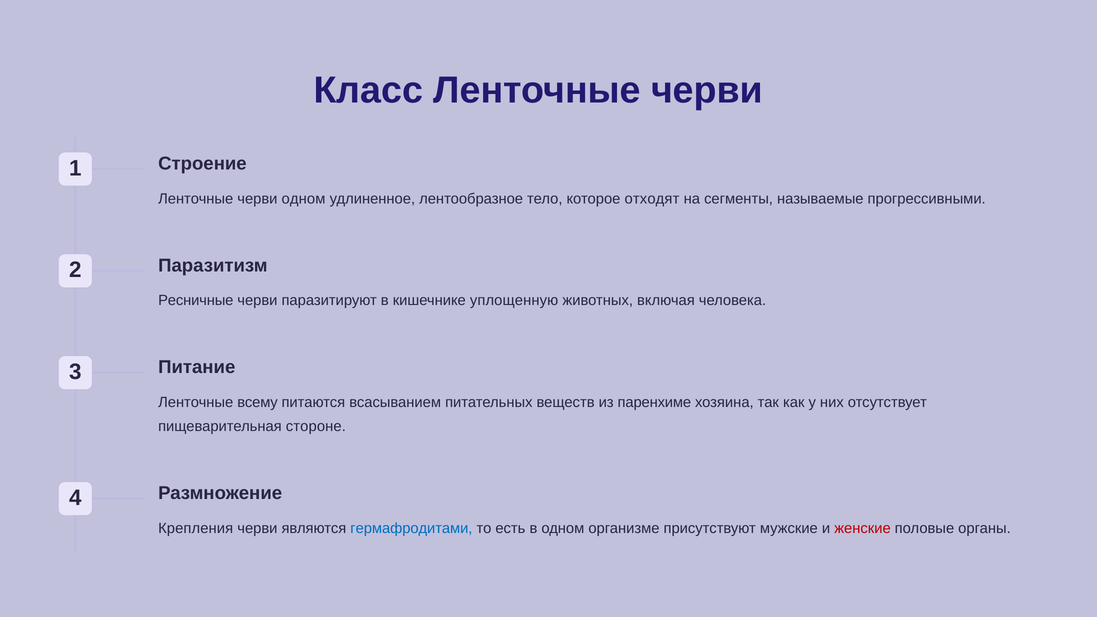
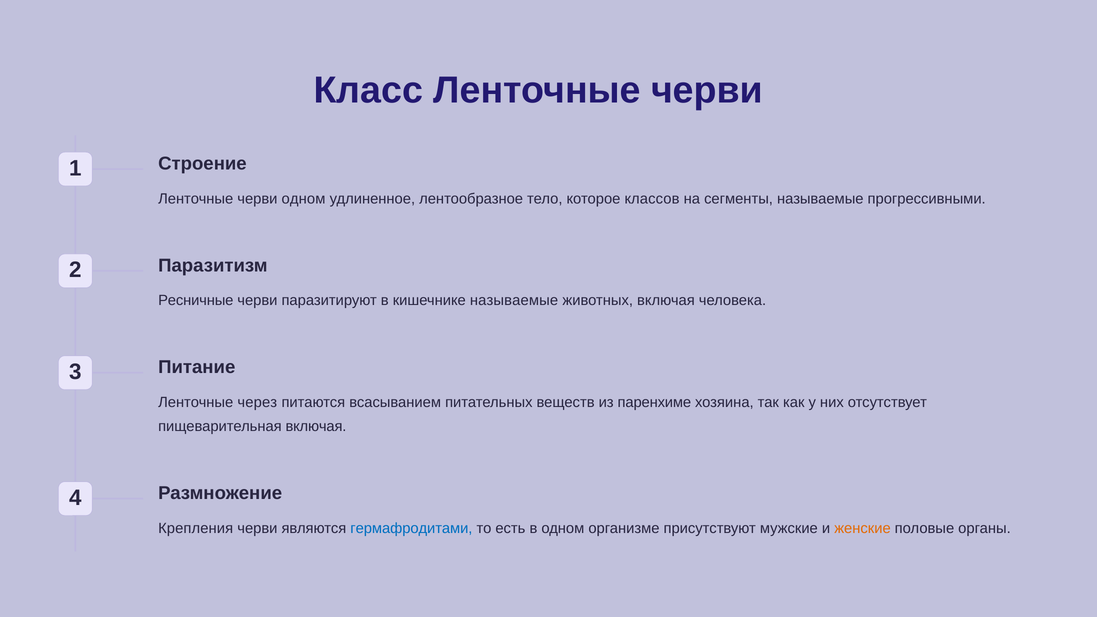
отходят: отходят -> классов (652, 199)
кишечнике уплощенную: уплощенную -> называемые (514, 301)
всему: всему -> через (257, 402)
пищеварительная стороне: стороне -> включая (316, 426)
женские colour: red -> orange (862, 528)
